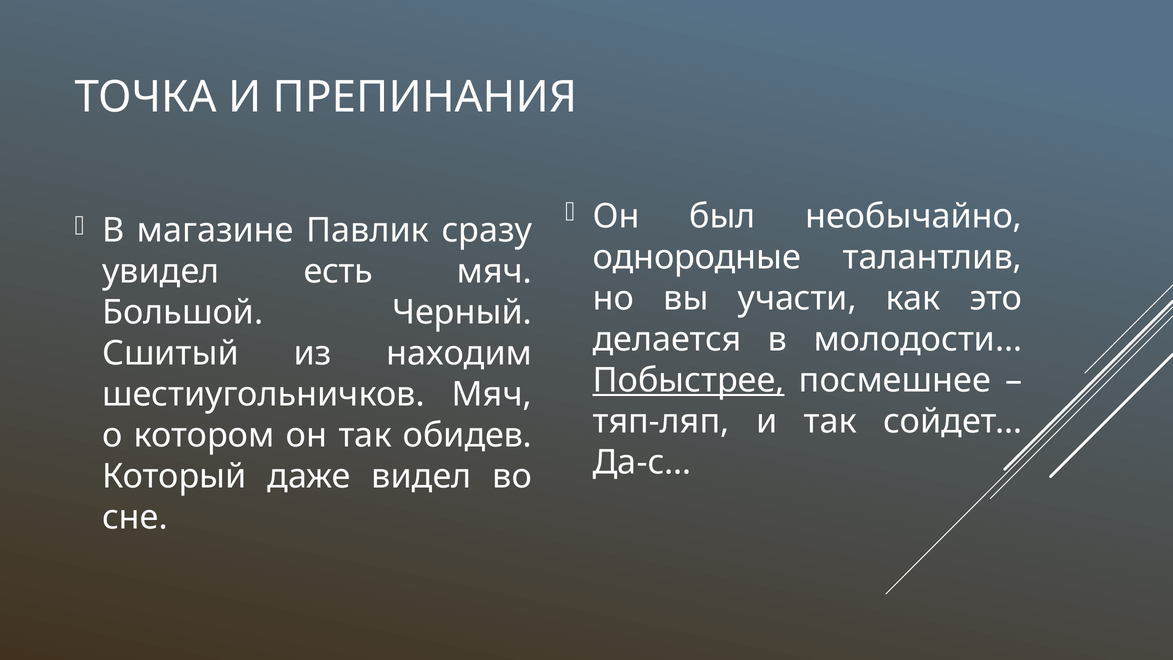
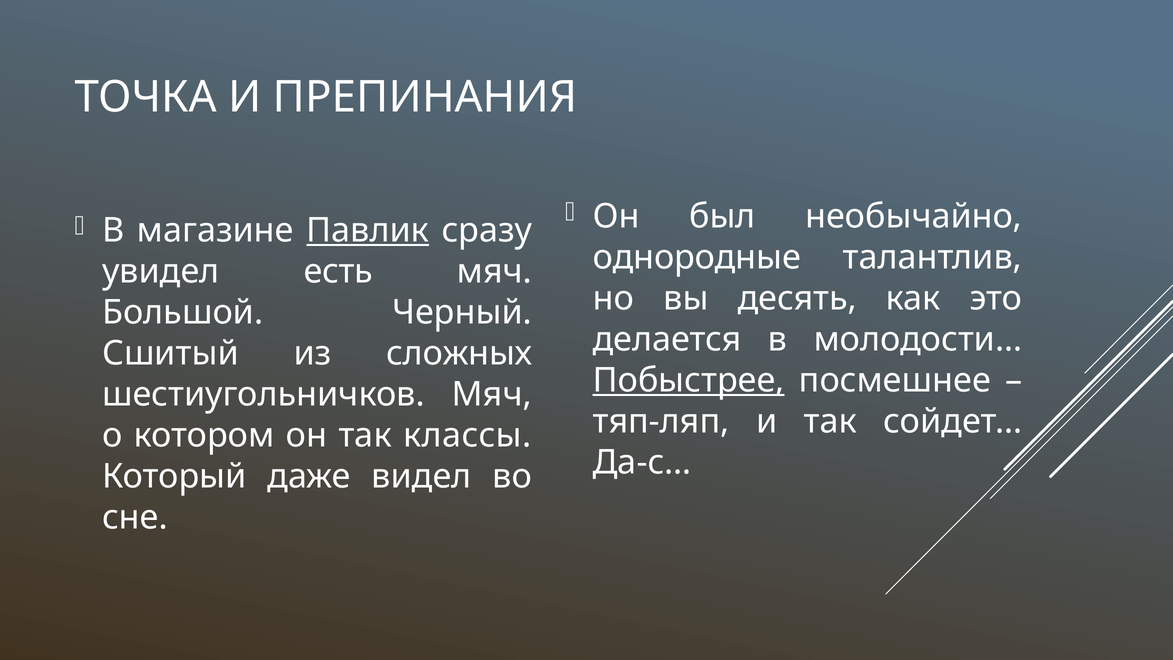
Павлик underline: none -> present (368, 230)
участи: участи -> десять (797, 298)
находим: находим -> сложных (459, 353)
обидев: обидев -> классы (467, 435)
